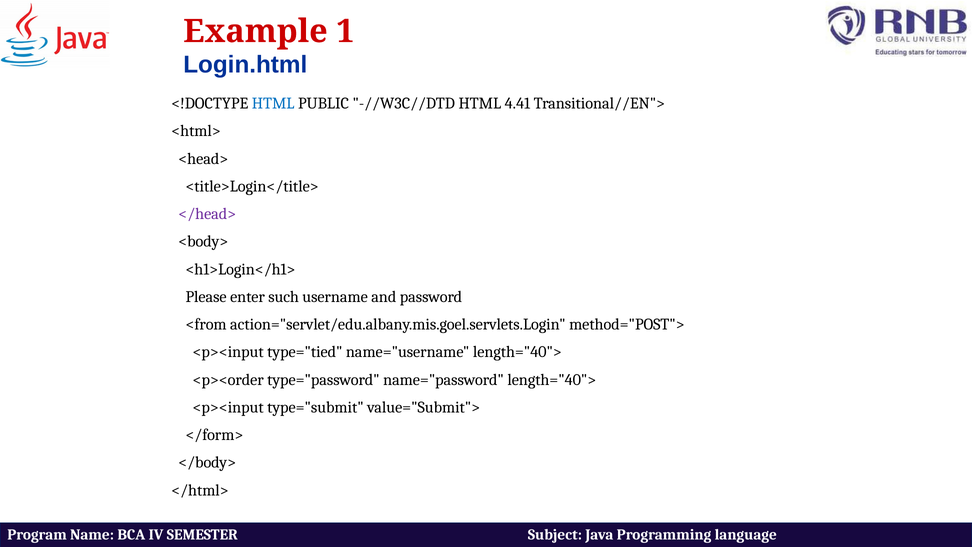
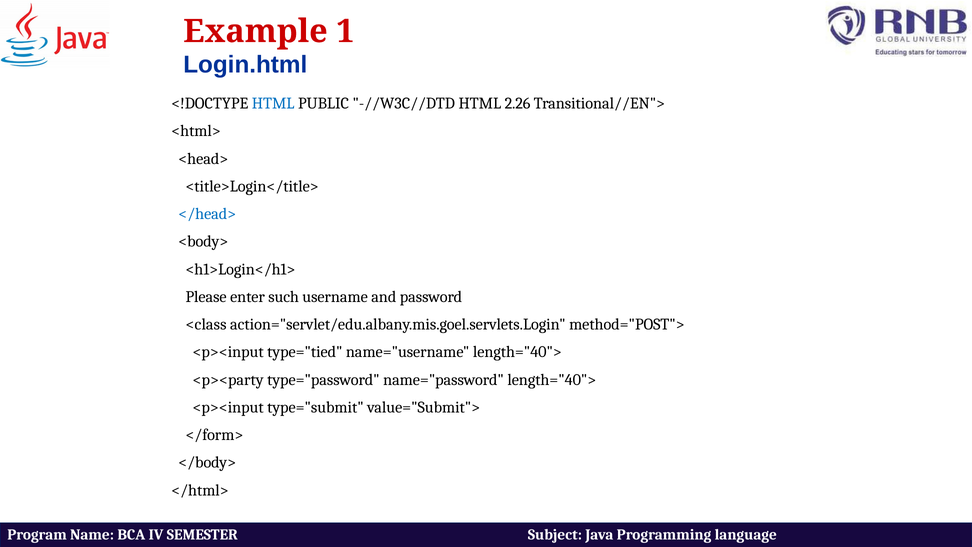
4.41: 4.41 -> 2.26 (517, 103)
</head> colour: purple -> blue (207, 214)
<from: <from -> <class (206, 324)
<p><order: <p><order -> <p><party (228, 380)
